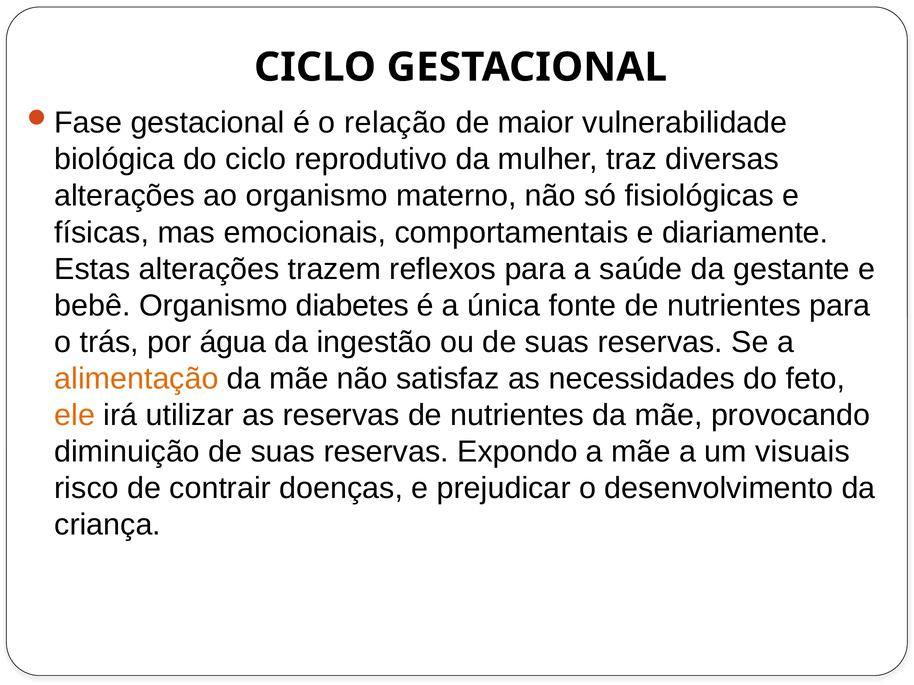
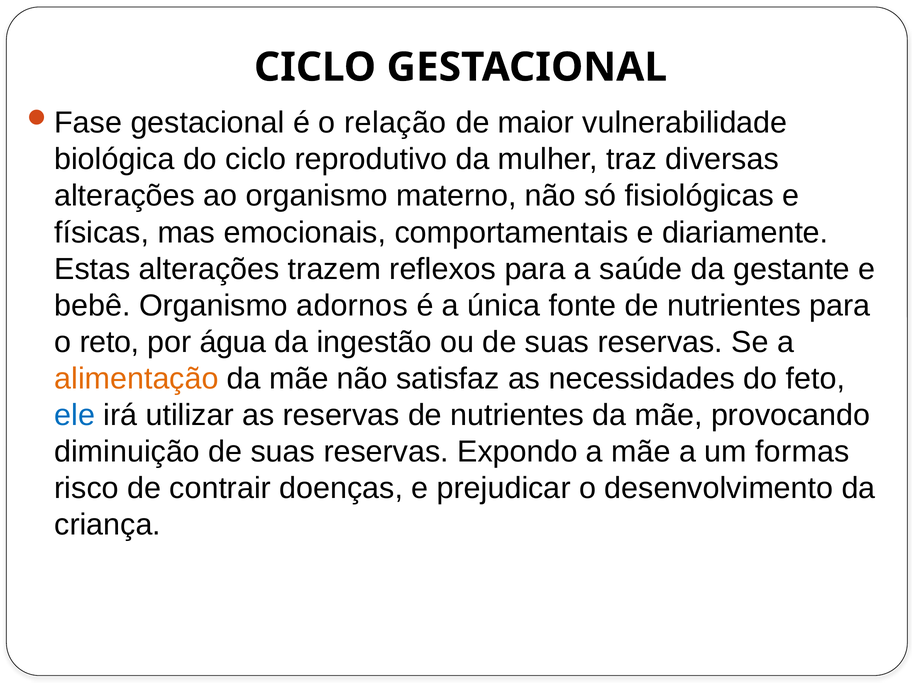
diabetes: diabetes -> adornos (352, 306)
trás: trás -> reto (109, 342)
ele colour: orange -> blue (75, 415)
visuais: visuais -> formas (802, 452)
